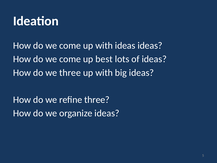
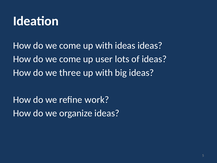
best: best -> user (104, 59)
refine three: three -> work (97, 100)
